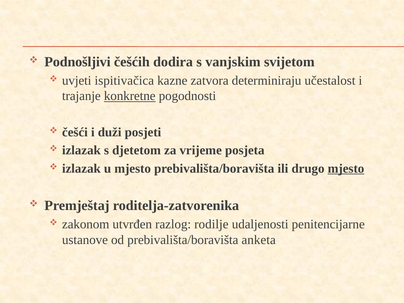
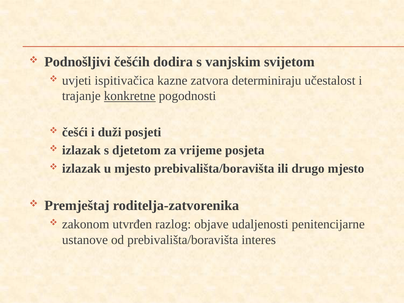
mjesto underline: present -> none (346, 168)
rodilje: rodilje -> objave (211, 224)
anketa: anketa -> interes (259, 240)
